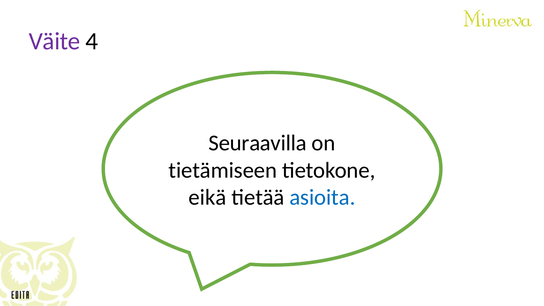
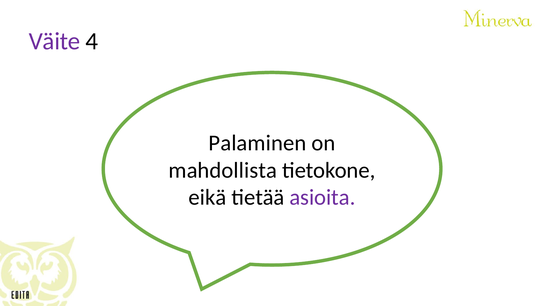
Seuraavilla: Seuraavilla -> Palaminen (257, 143)
tietämiseen: tietämiseen -> mahdollista (223, 170)
asioita colour: blue -> purple (322, 198)
